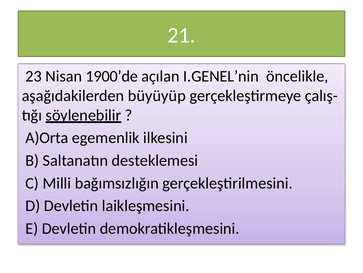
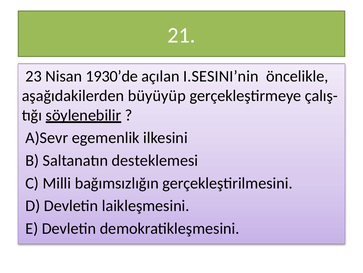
1900’de: 1900’de -> 1930’de (112, 76)
I.GENEL’nin: I.GENEL’nin -> I.SESINI’nin (221, 76)
A)Orta: A)Orta -> A)Sevr (47, 137)
